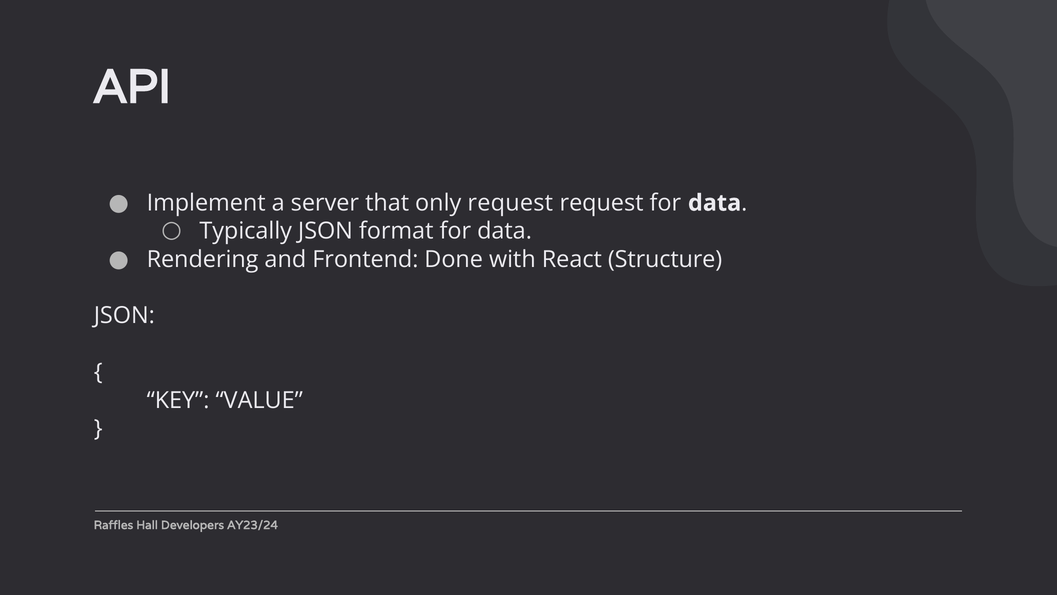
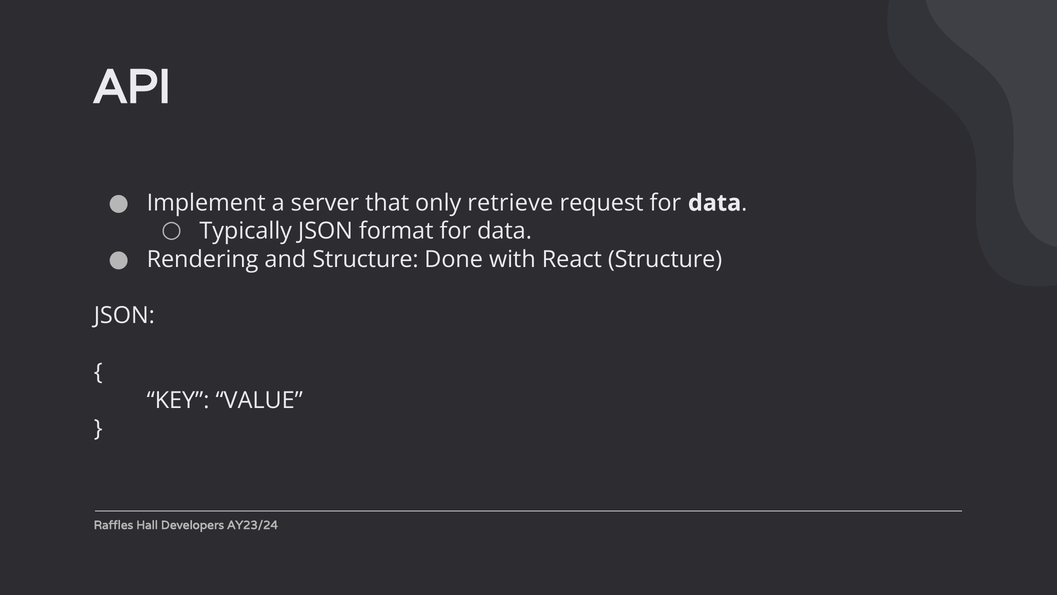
only request: request -> retrieve (510, 203)
and Frontend: Frontend -> Structure (365, 259)
